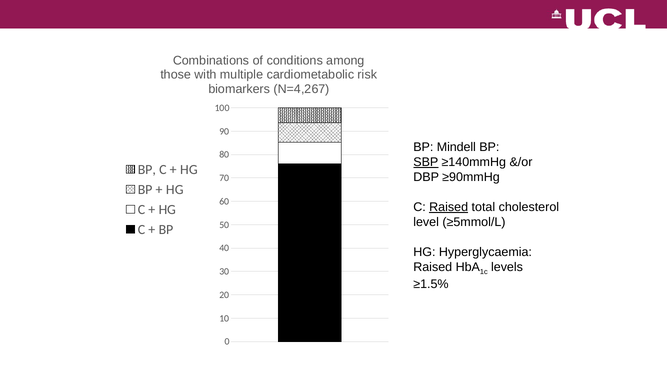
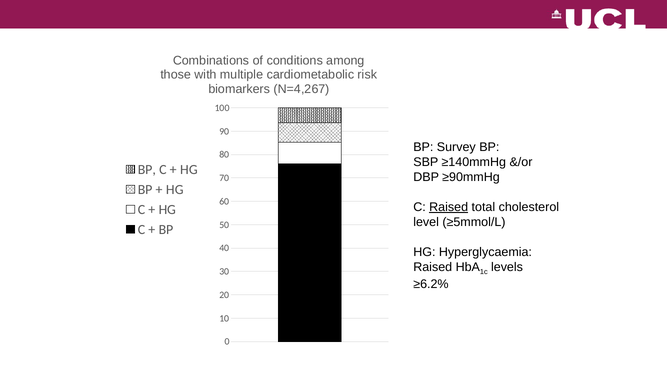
Mindell: Mindell -> Survey (456, 147)
SBP underline: present -> none (426, 162)
≥1.5%: ≥1.5% -> ≥6.2% (431, 284)
